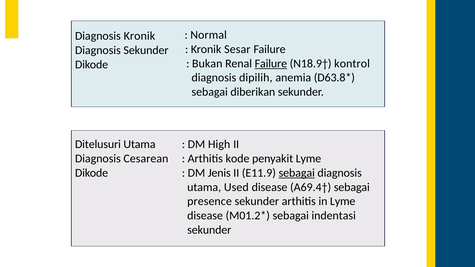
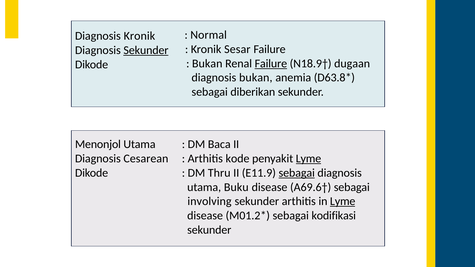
Sekunder underline: none -> present (146, 50)
kontrol: kontrol -> dugaan (352, 64)
diagnosis dipilih: dipilih -> bukan (256, 78)
Ditelusuri: Ditelusuri -> Menonjol (98, 144)
High: High -> Baca (219, 144)
Lyme underline: none -> present (308, 159)
Jenis: Jenis -> Thru (219, 173)
Used: Used -> Buku (236, 187)
A69.4†: A69.4† -> A69.6† (311, 187)
presence: presence -> involving (210, 201)
Lyme underline: none -> present (343, 201)
indentasi: indentasi -> kodifikasi (334, 216)
